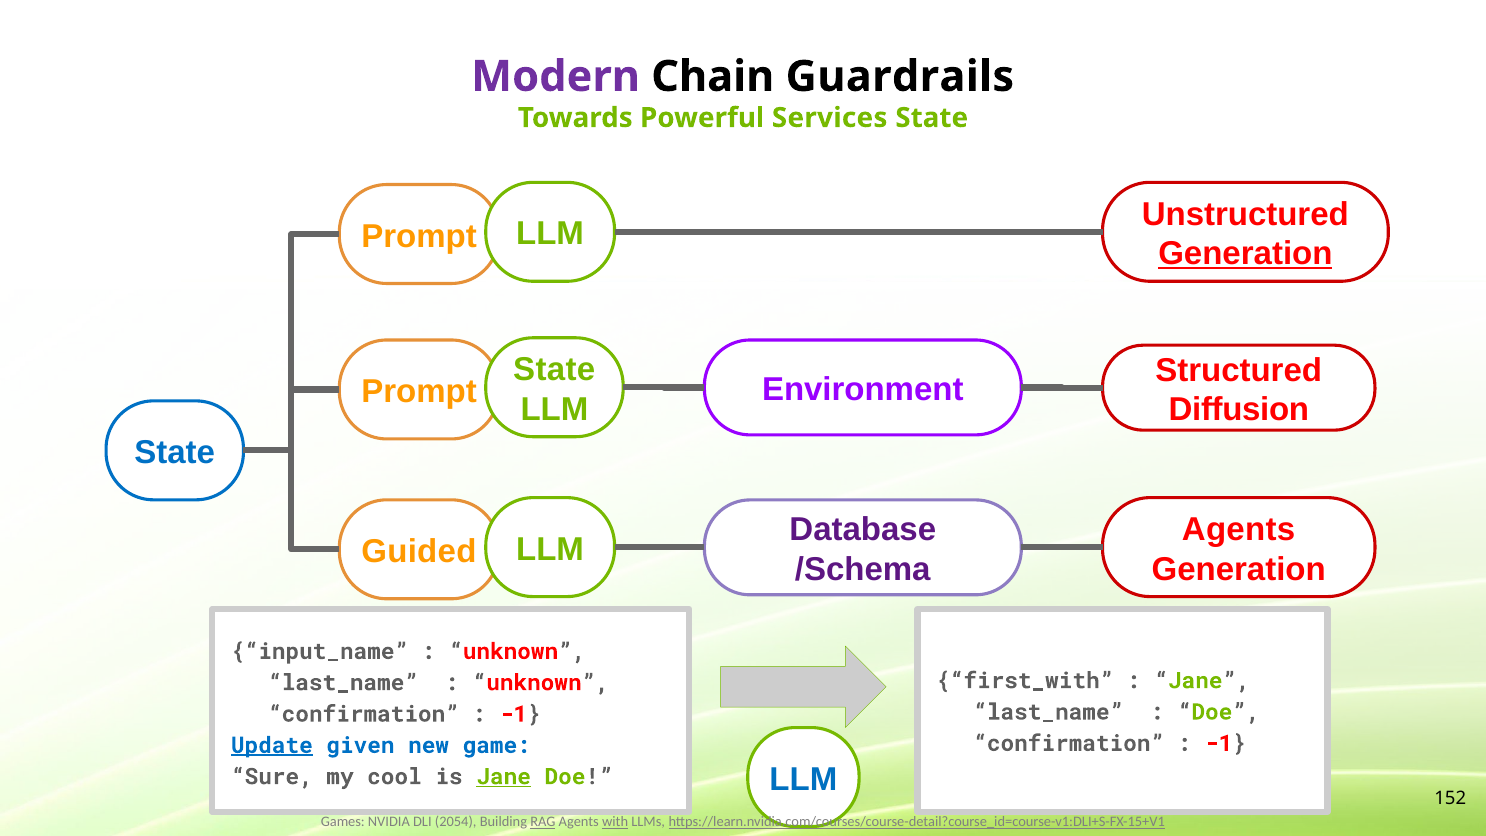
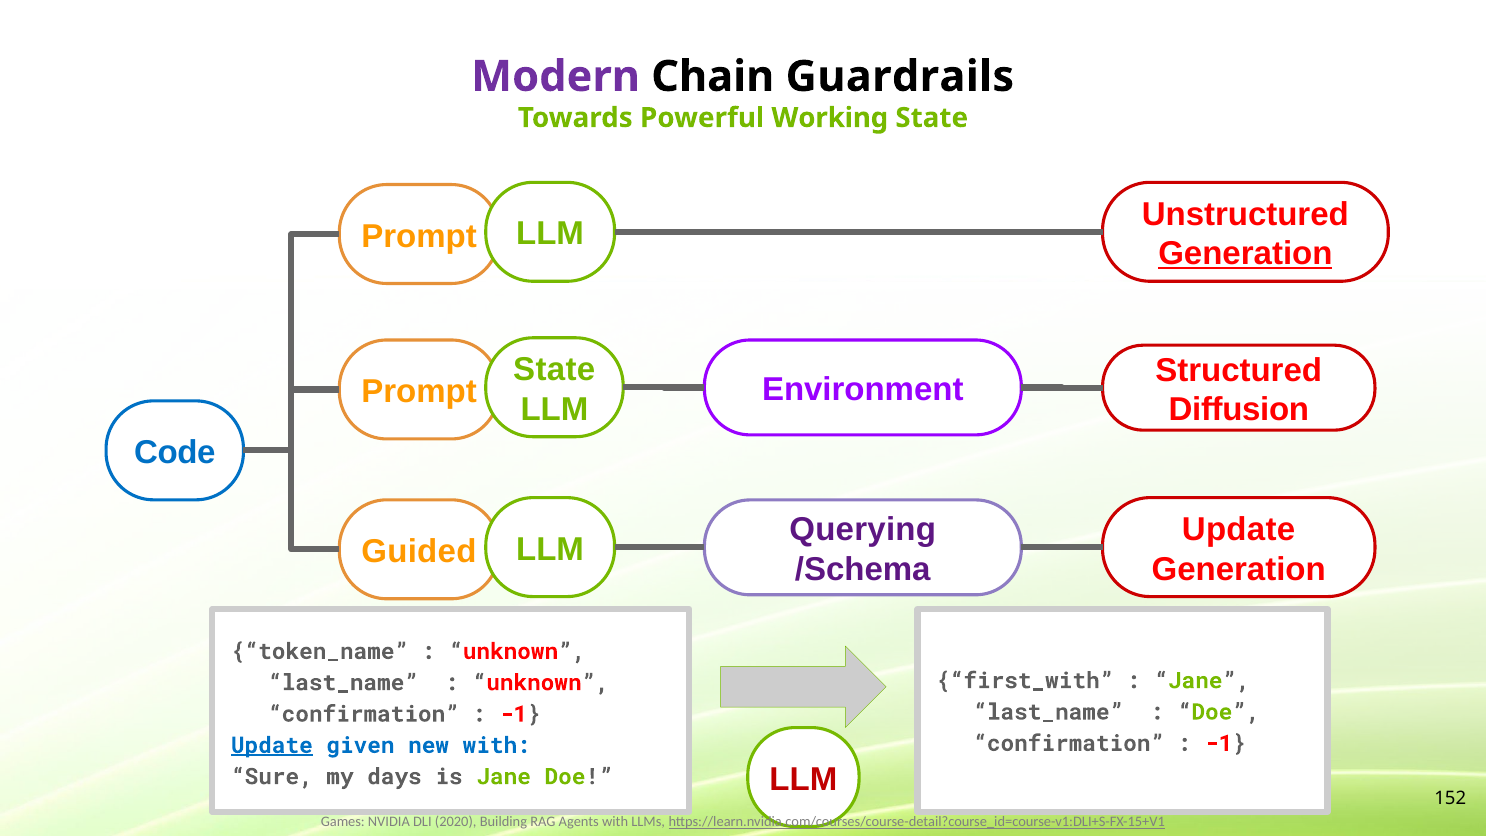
Services: Services -> Working (830, 118)
State: State -> Code (175, 453)
Agents: Agents -> Update (1239, 530)
Database: Database -> Querying (863, 530)
input_name: input_name -> token_name (320, 651)
new game: game -> with (497, 745)
cool: cool -> days (394, 777)
Jane underline: present -> none (504, 777)
LLM colour: blue -> red (803, 779)
2054: 2054 -> 2020 (456, 822)
RAG underline: present -> none (543, 822)
with underline: present -> none (615, 822)
